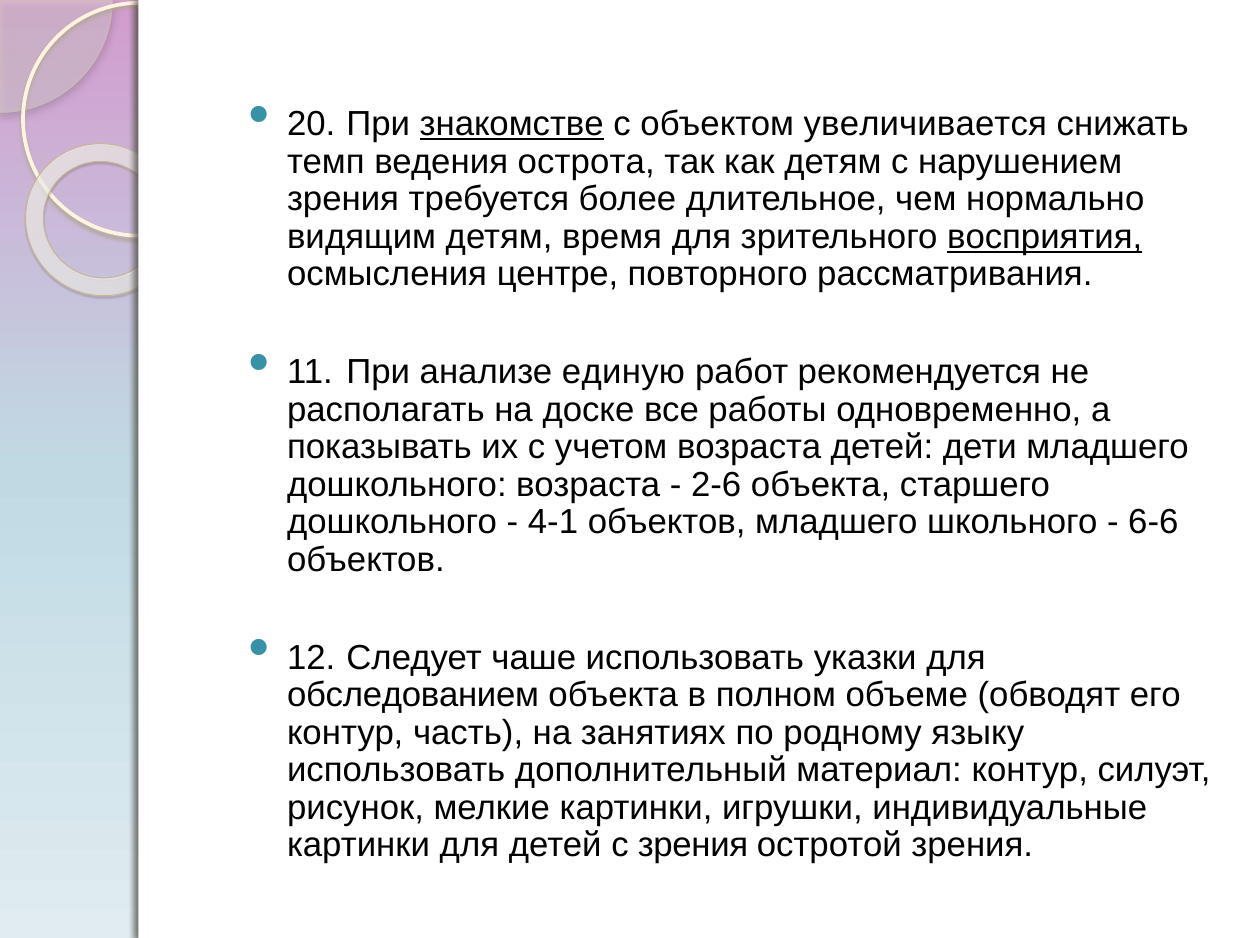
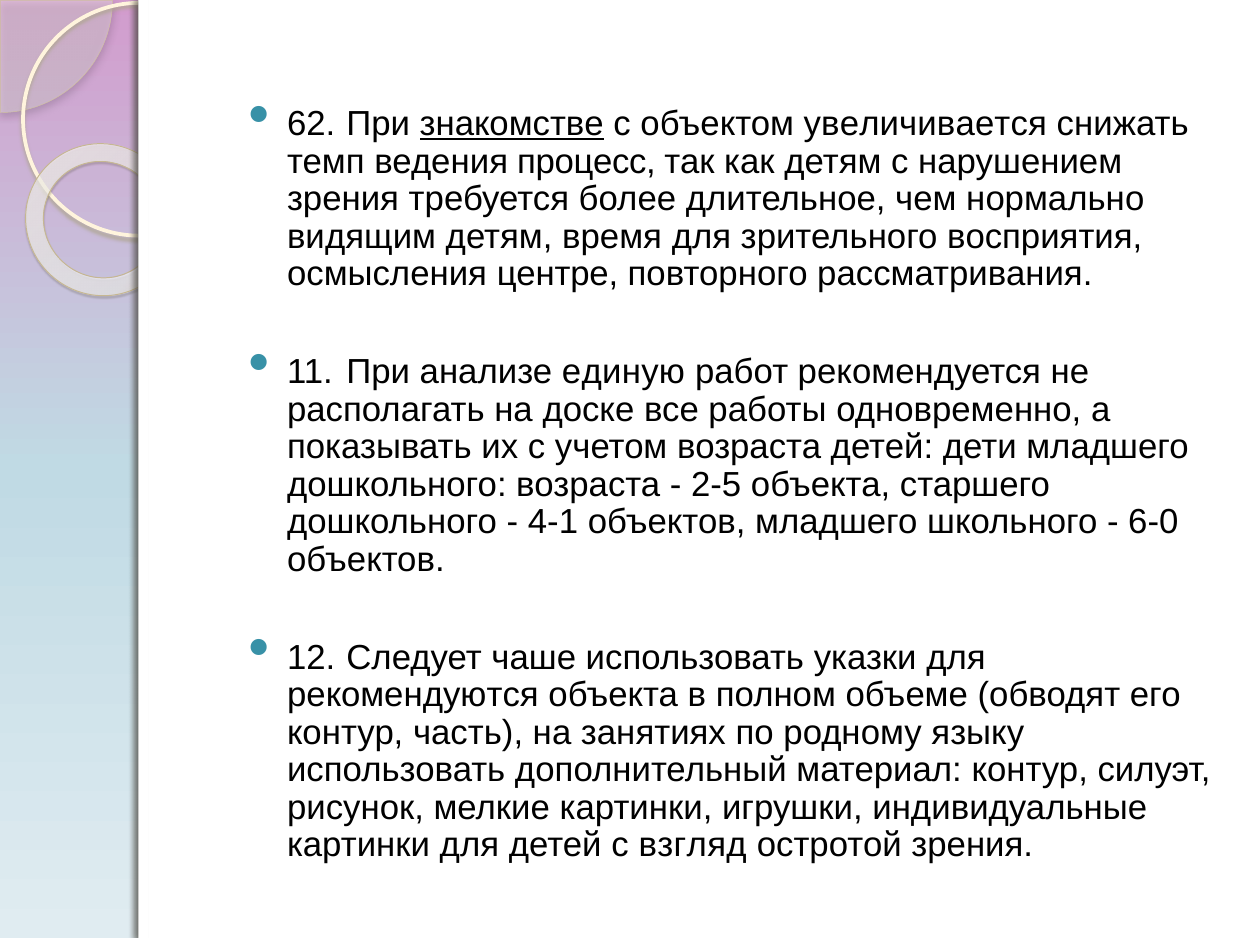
20: 20 -> 62 (311, 124)
острота: острота -> процесс (586, 162)
восприятия underline: present -> none (1045, 237)
2-6: 2-6 -> 2-5 (716, 484)
6-6: 6-6 -> 6-0 (1153, 522)
обследованием: обследованием -> рекомендуются (413, 695)
с зрения: зрения -> взгляд (693, 845)
